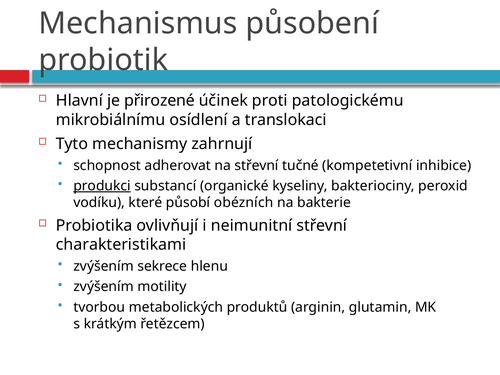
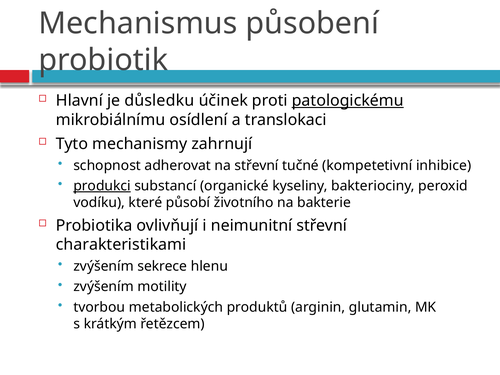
přirozené: přirozené -> důsledku (159, 101)
patologickému underline: none -> present (348, 101)
obézních: obézních -> životního (244, 203)
